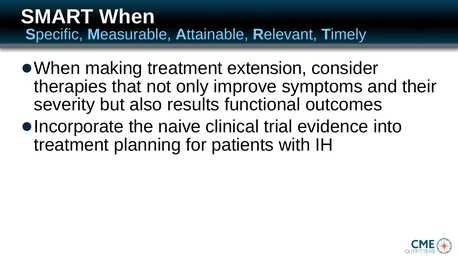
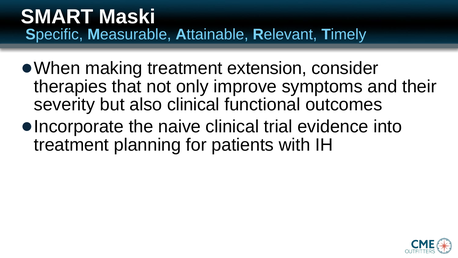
SMART When: When -> Maski (127, 17)
also results: results -> clinical (193, 105)
